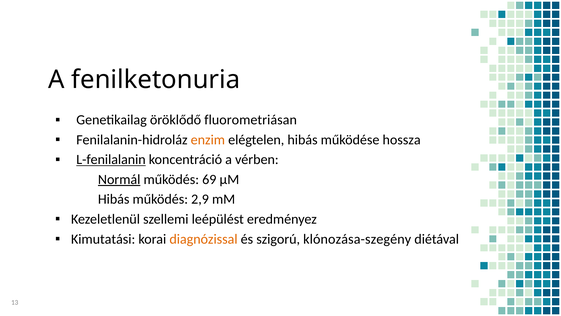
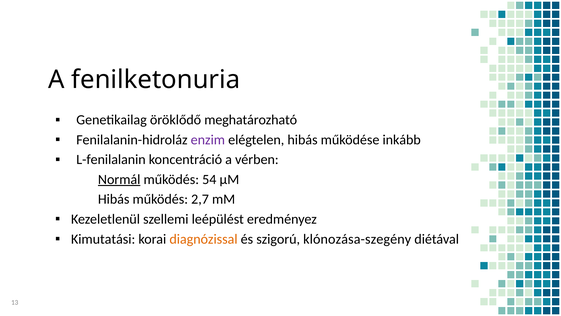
fluorometriásan: fluorometriásan -> meghatározható (251, 120)
enzim colour: orange -> purple (208, 140)
hossza: hossza -> inkább (402, 140)
L-fenilalanin underline: present -> none (111, 159)
69: 69 -> 54 (209, 179)
2,9: 2,9 -> 2,7 (200, 199)
